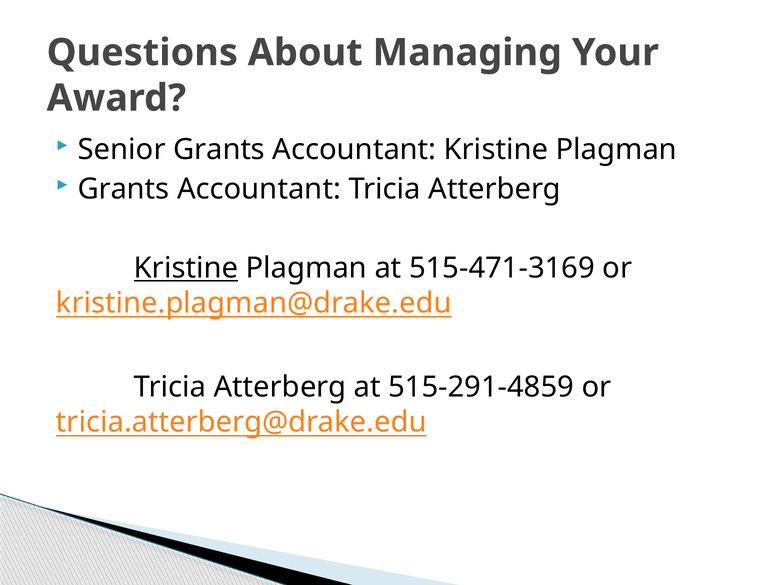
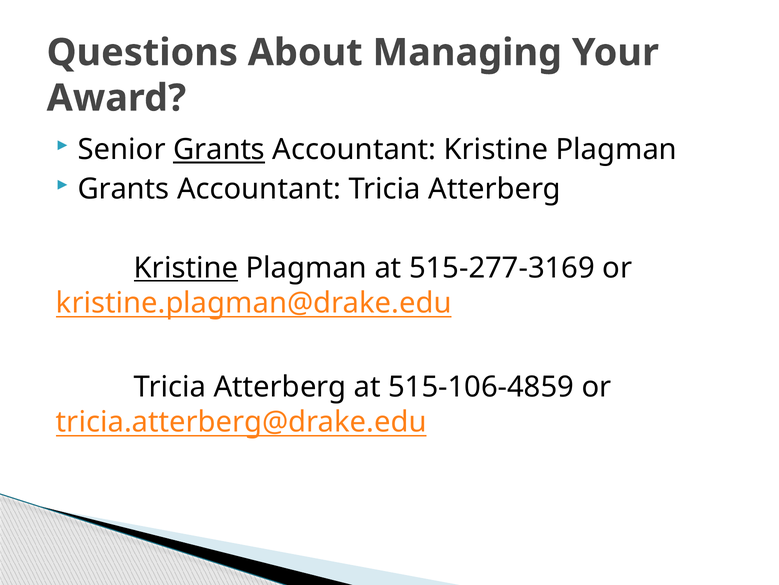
Grants underline: none -> present (219, 150)
515-471-3169: 515-471-3169 -> 515-277-3169 (502, 268)
515-291-4859: 515-291-4859 -> 515-106-4859 (481, 387)
